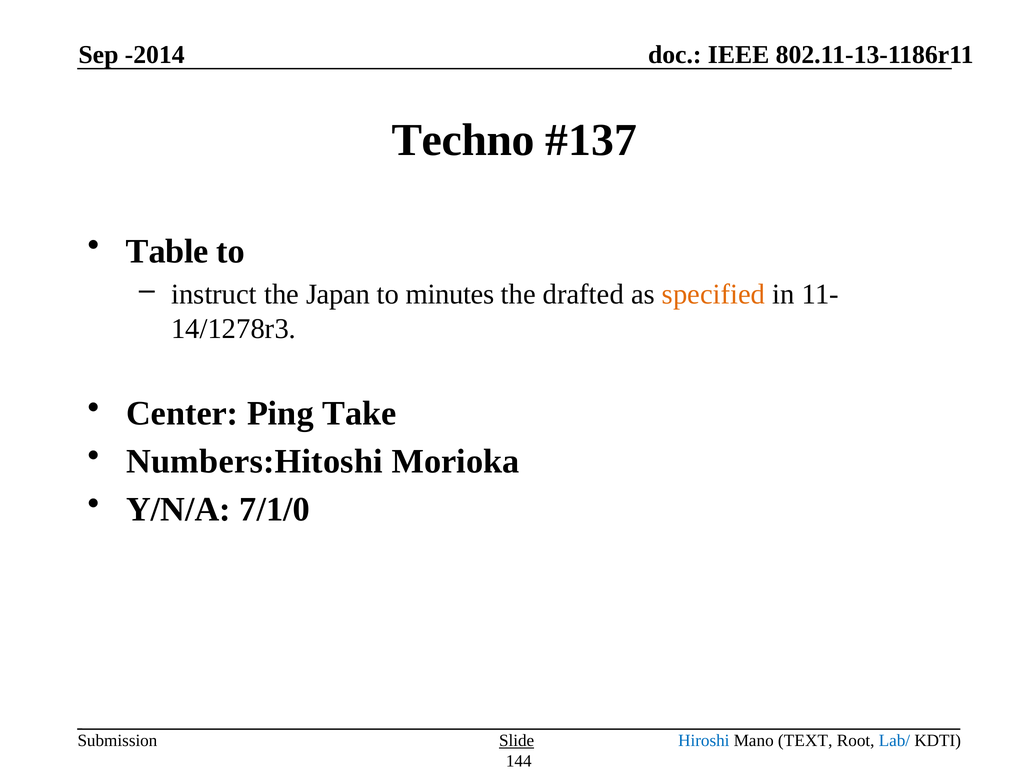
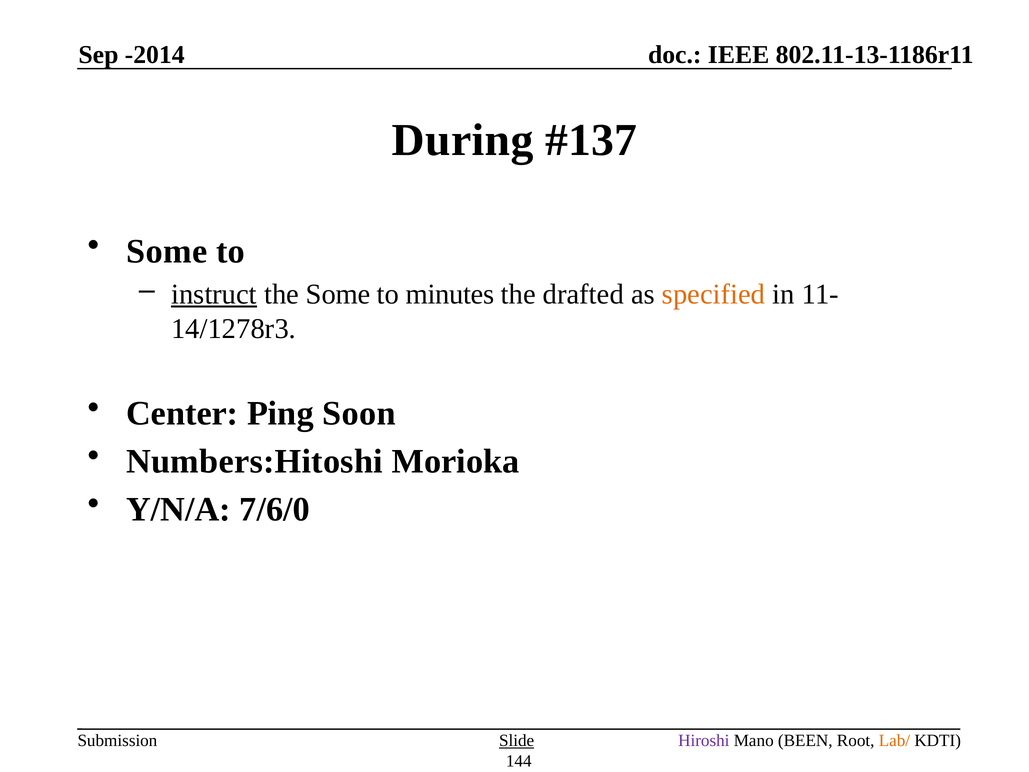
Techno: Techno -> During (463, 140)
Table: Table -> Some (167, 251)
instruct underline: none -> present (214, 294)
the Japan: Japan -> Some (338, 294)
Take: Take -> Soon (359, 413)
7/1/0: 7/1/0 -> 7/6/0 (275, 509)
Hiroshi colour: blue -> purple (704, 740)
TEXT: TEXT -> BEEN (805, 740)
Lab/ colour: blue -> orange (894, 740)
